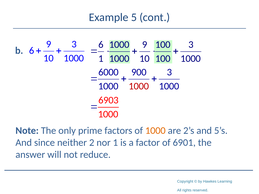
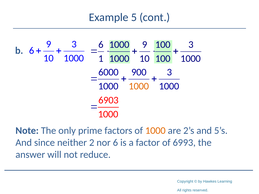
1000 colour: red -> orange (139, 86)
nor 1: 1 -> 6 (115, 143)
6901: 6901 -> 6993 (184, 143)
